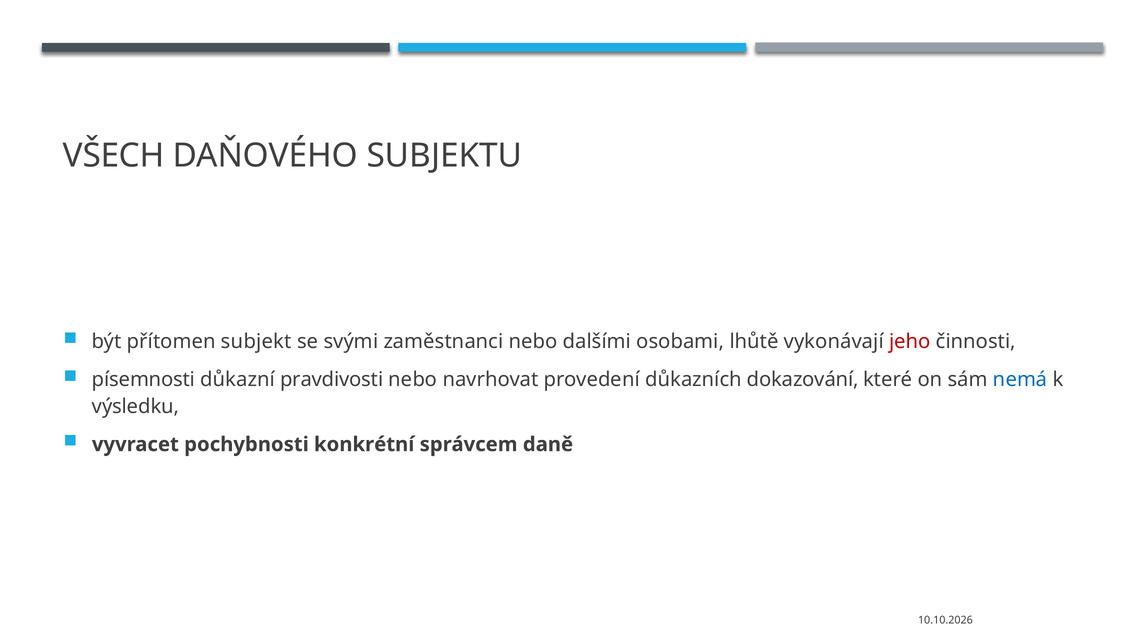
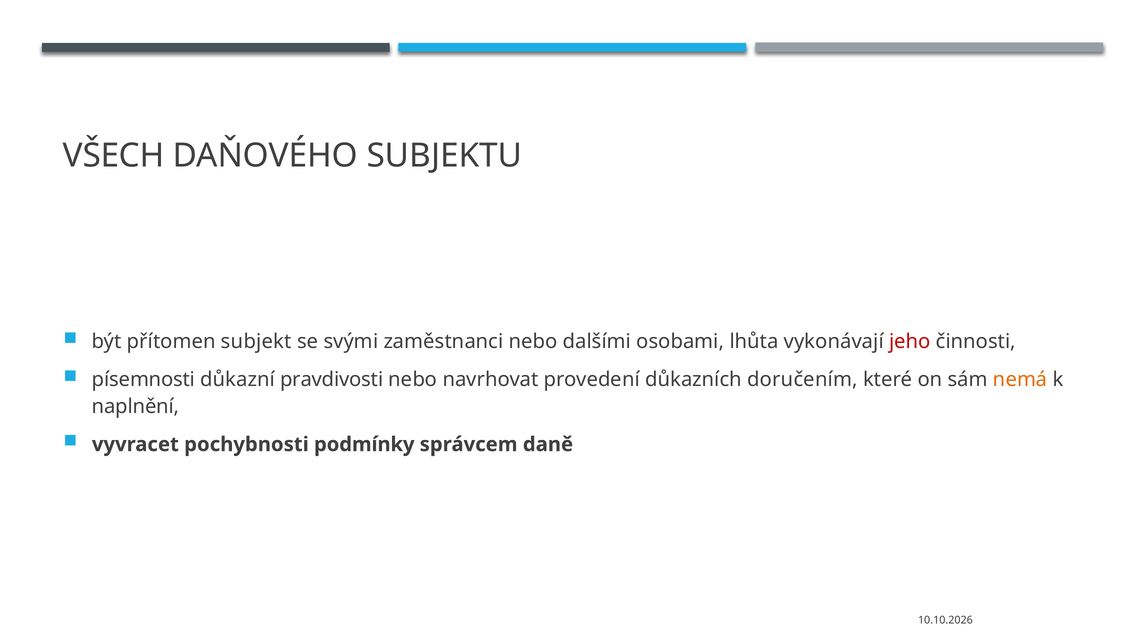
lhůtě: lhůtě -> lhůta (754, 342)
dokazování: dokazování -> doručením (803, 380)
nemá colour: blue -> orange (1020, 380)
výsledku: výsledku -> naplnění (136, 406)
konkrétní: konkrétní -> podmínky (364, 444)
